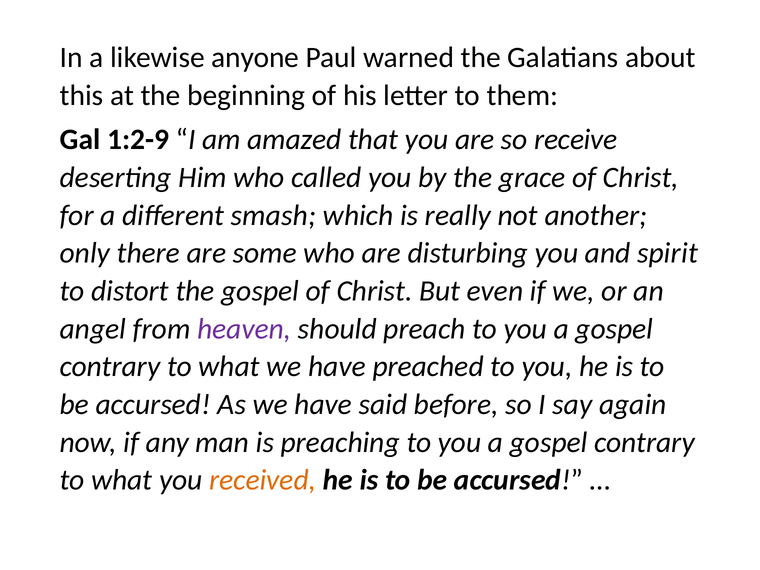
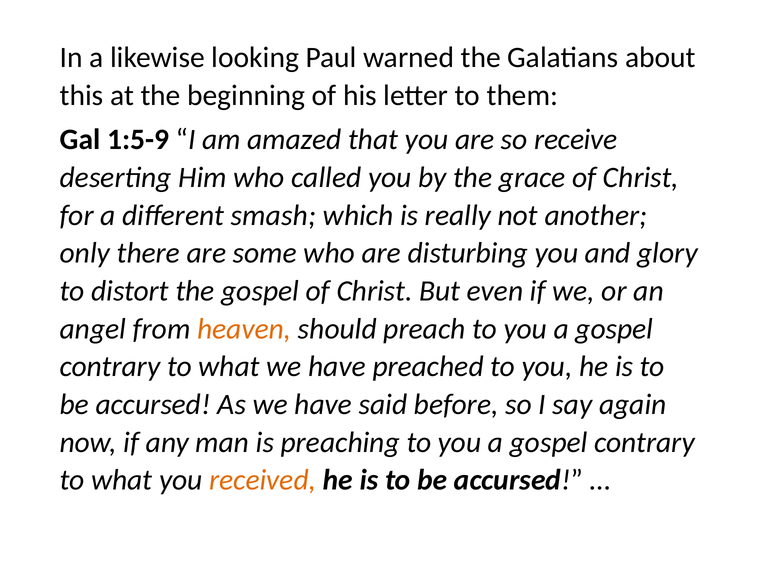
anyone: anyone -> looking (255, 58)
1:2-9: 1:2-9 -> 1:5-9 (138, 140)
spirit: spirit -> glory (667, 253)
heaven colour: purple -> orange (244, 329)
